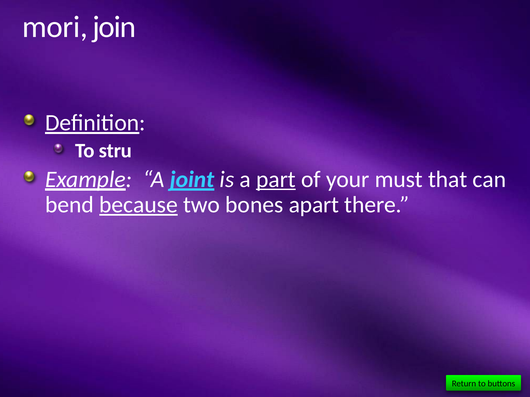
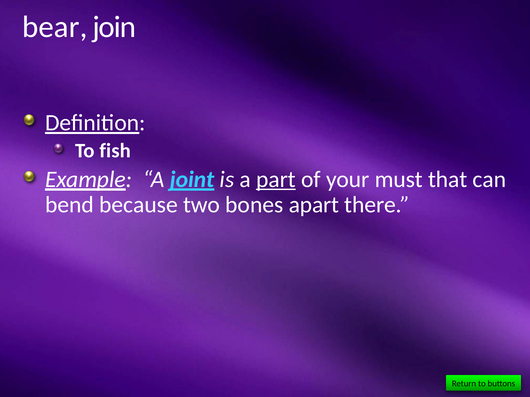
mori: mori -> bear (55, 27)
stru: stru -> fish (115, 151)
because underline: present -> none (138, 205)
